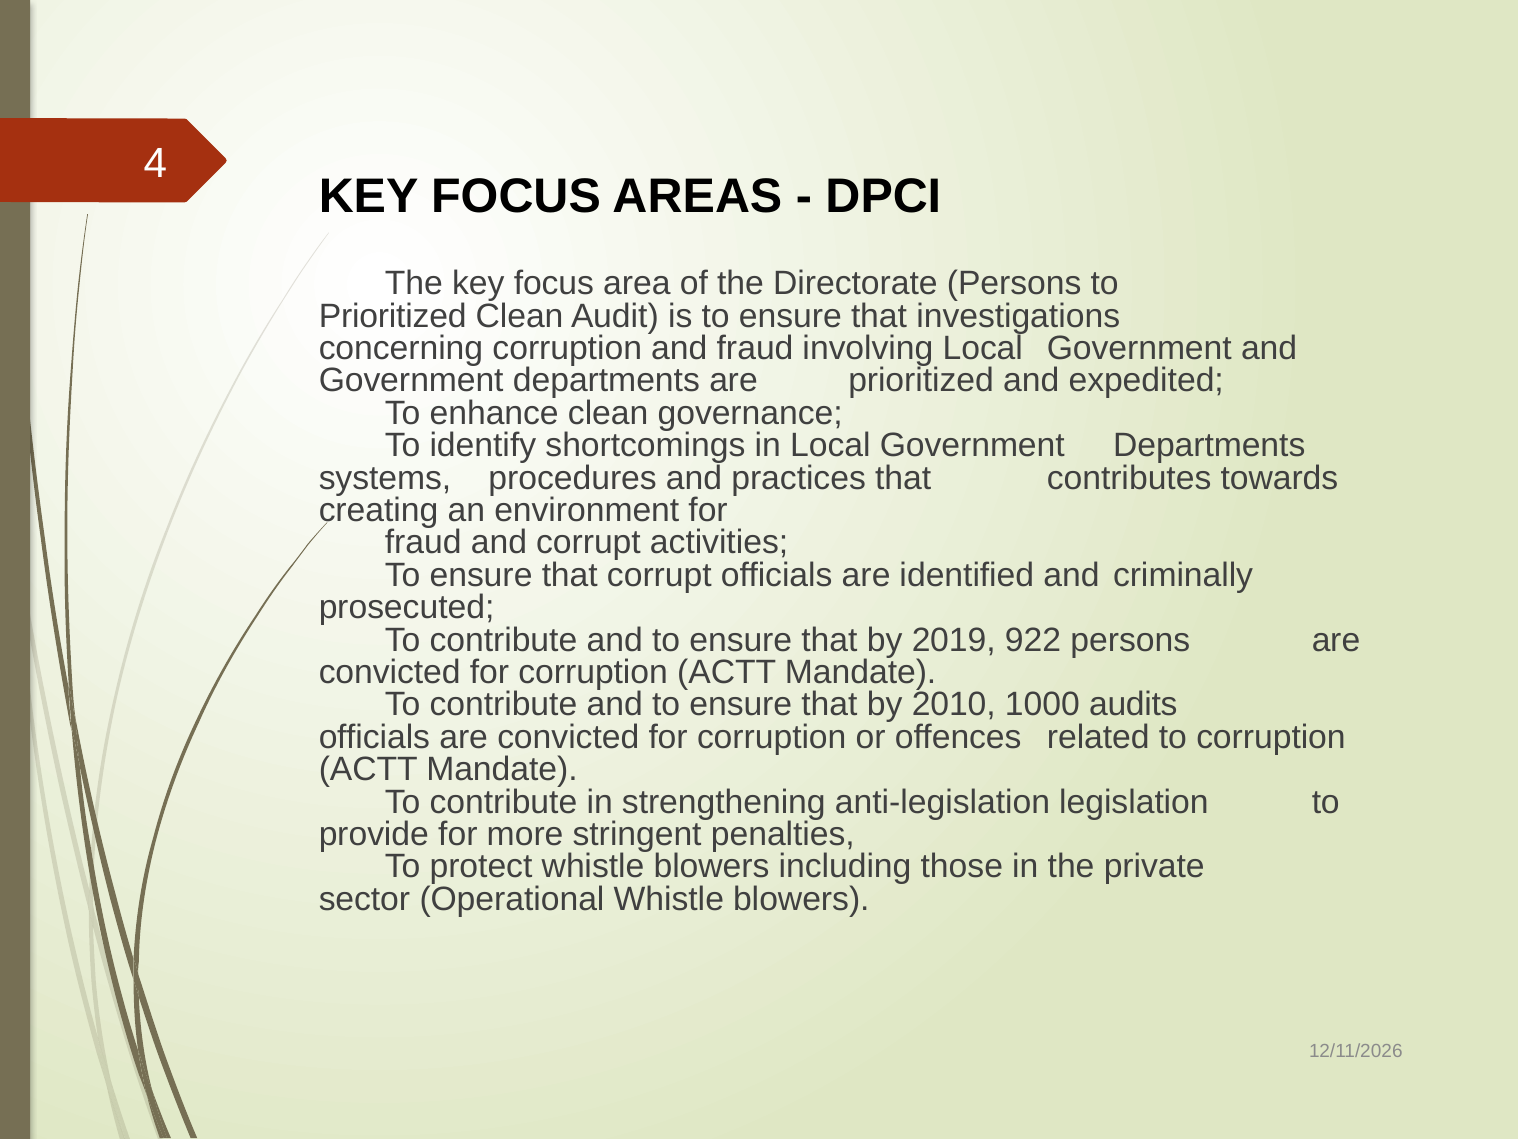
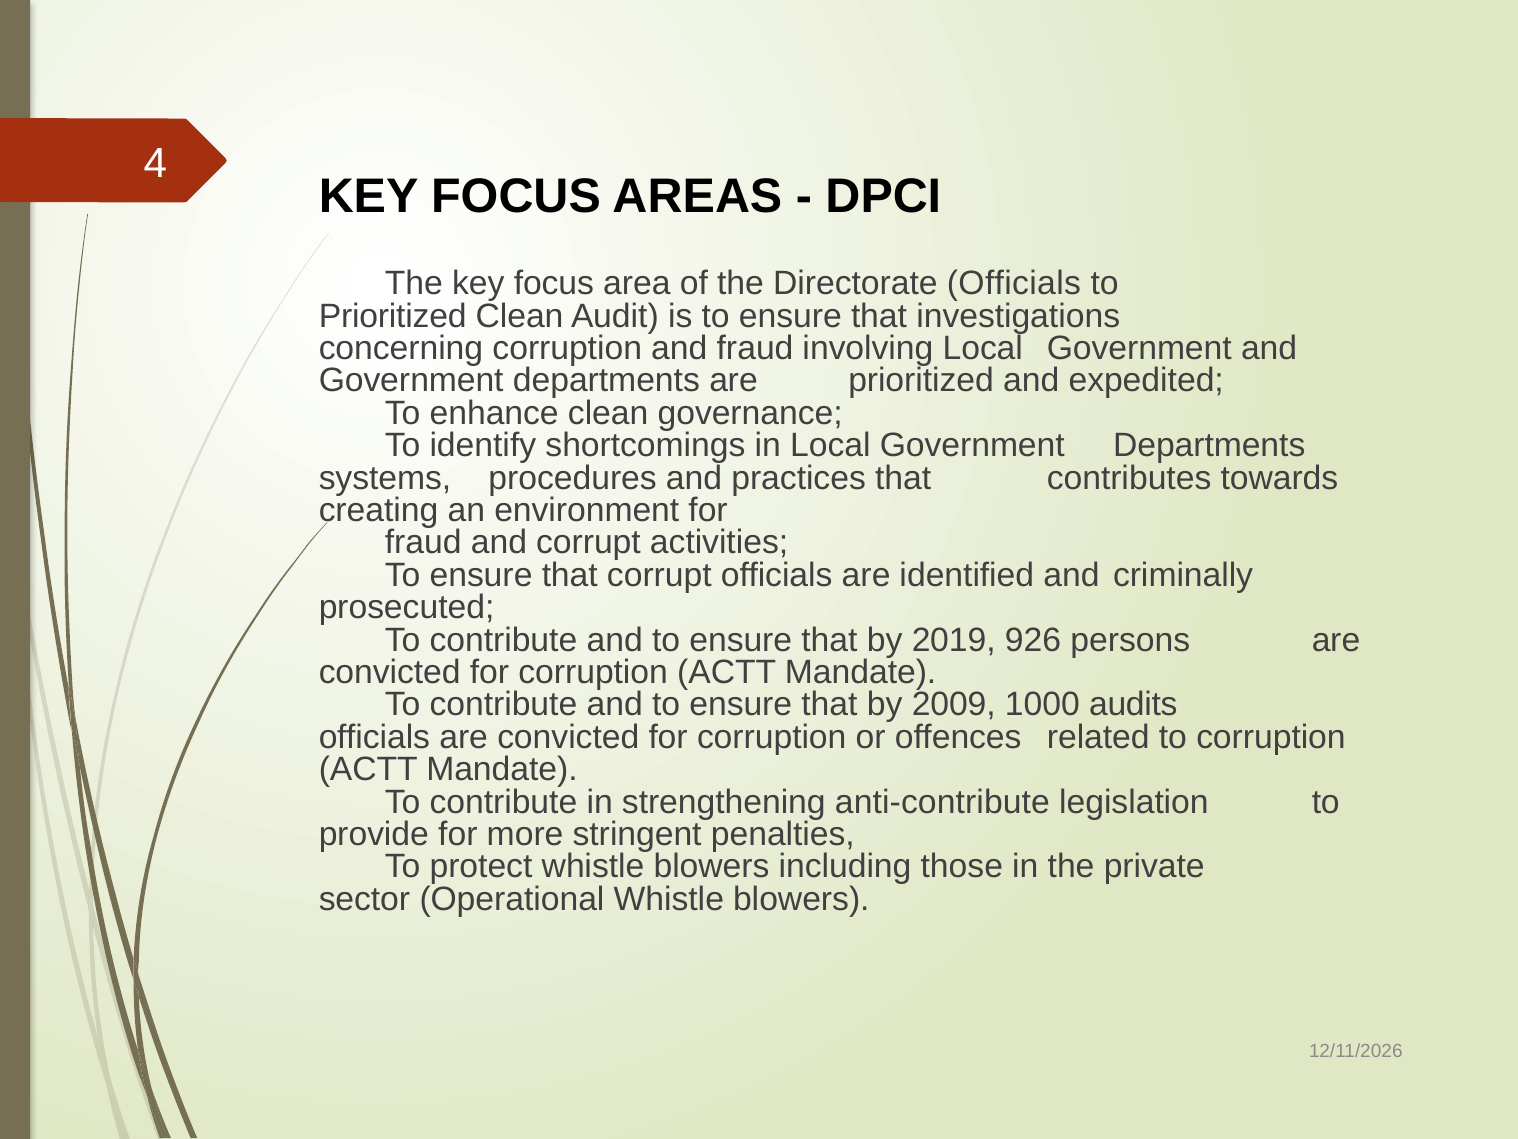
Directorate Persons: Persons -> Officials (1014, 283)
922: 922 -> 926 (1033, 640)
2010: 2010 -> 2009 (954, 704)
anti-legislation: anti-legislation -> anti-contribute (942, 802)
